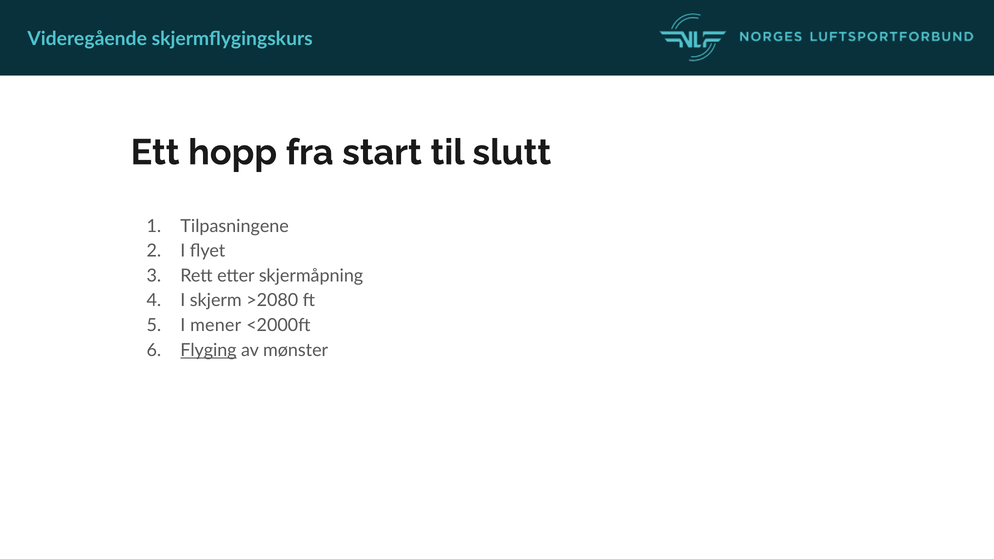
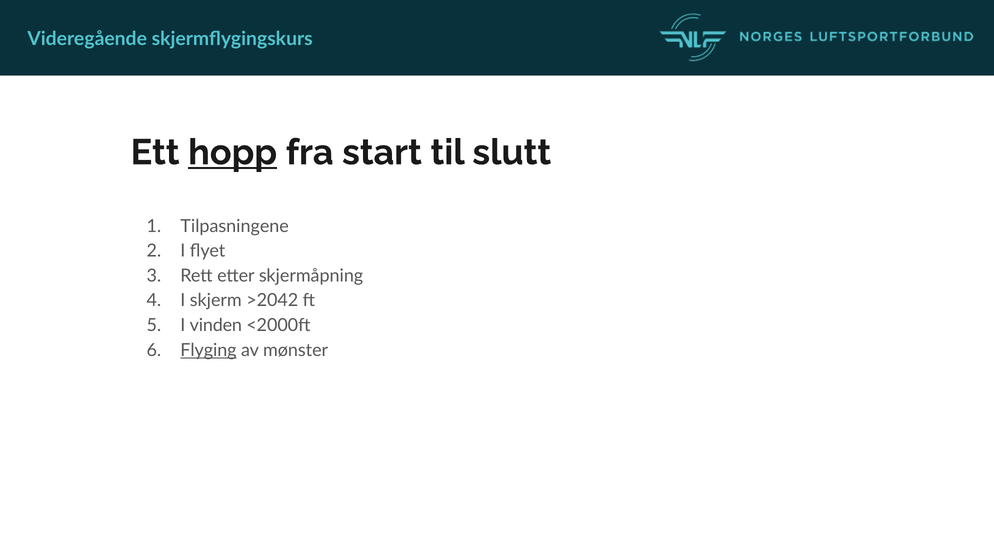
hopp underline: none -> present (233, 152)
>2080: >2080 -> >2042 (272, 301)
mener: mener -> vinden (216, 325)
